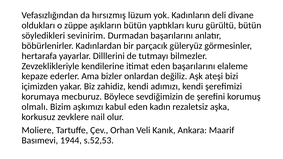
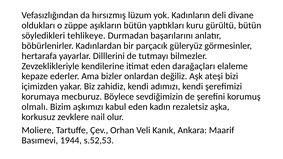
sevinirim: sevinirim -> tehlikeye (86, 36)
eden başarılarını: başarılarını -> darağaçları (194, 66)
